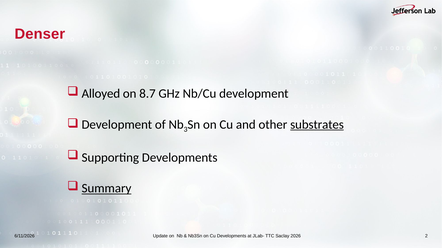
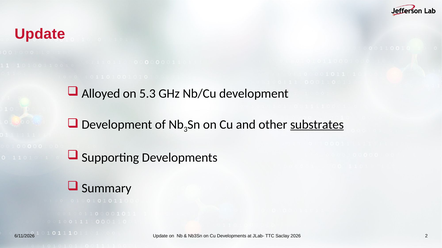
Denser: Denser -> Update (40, 34)
8.7: 8.7 -> 5.3 (147, 94)
Summary underline: present -> none (106, 189)
